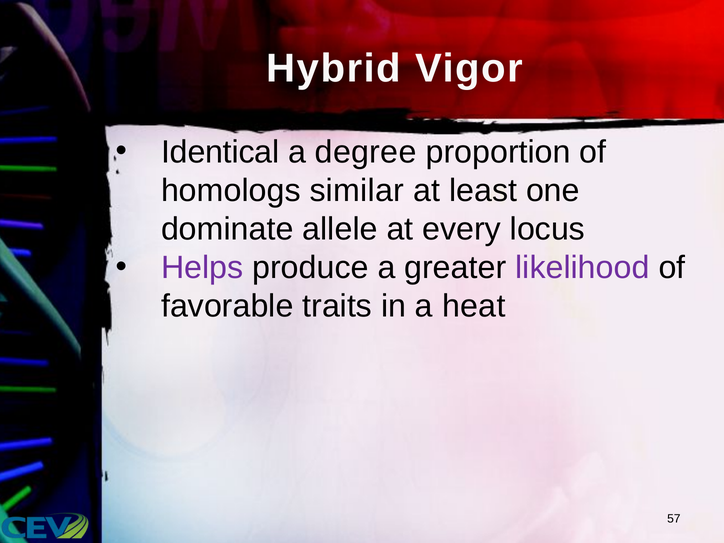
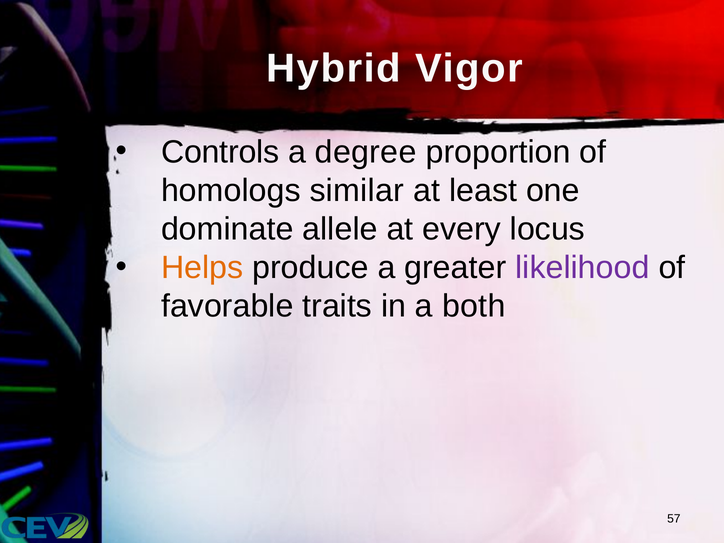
Identical: Identical -> Controls (220, 152)
Helps colour: purple -> orange (202, 268)
heat: heat -> both (474, 306)
